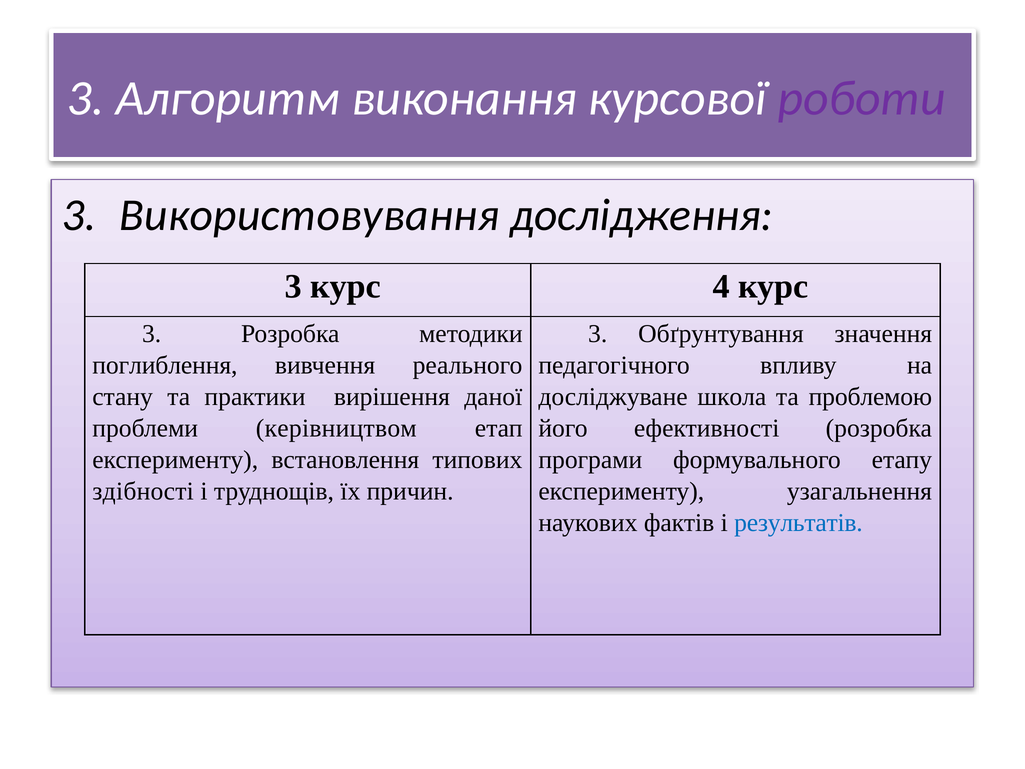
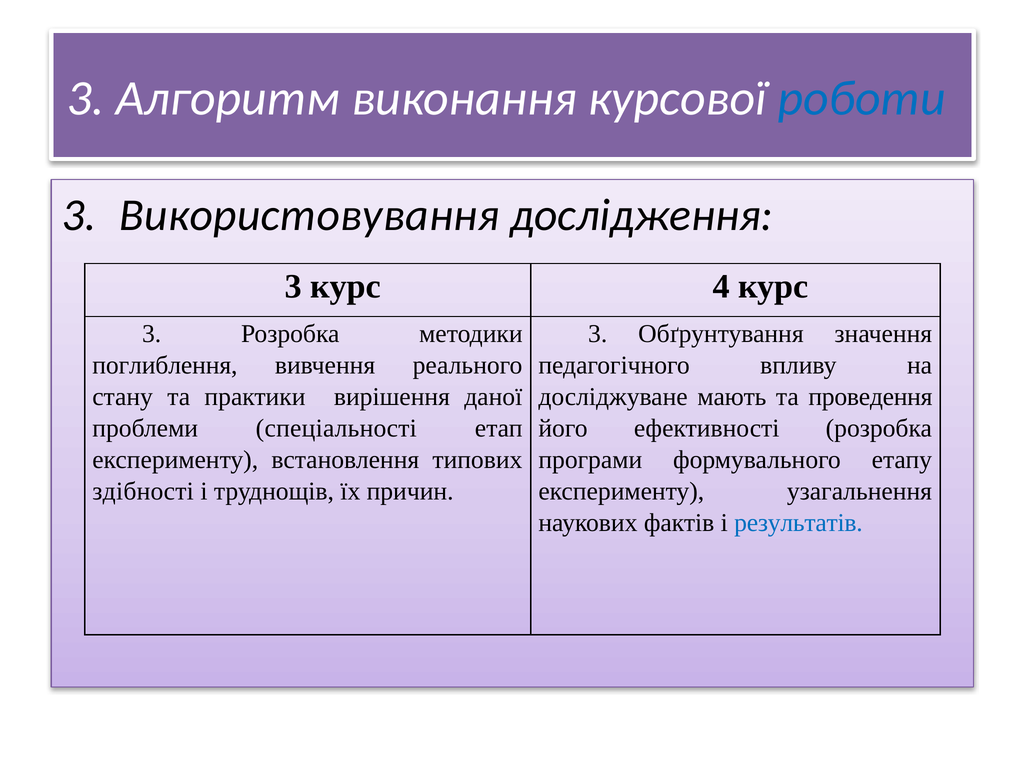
роботи colour: purple -> blue (862, 98)
школа: школа -> мають (732, 397)
проблемою: проблемою -> проведення (870, 397)
керівництвом: керівництвом -> спеціальності (336, 428)
